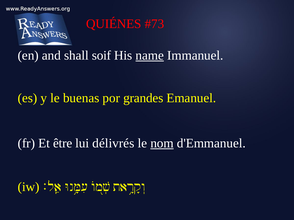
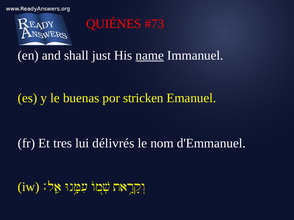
soif: soif -> just (101, 56)
grandes: grandes -> stricken (143, 98)
être: être -> tres (63, 143)
nom underline: present -> none (162, 143)
